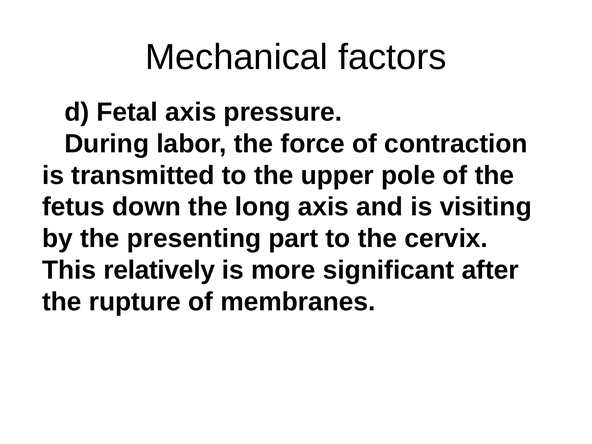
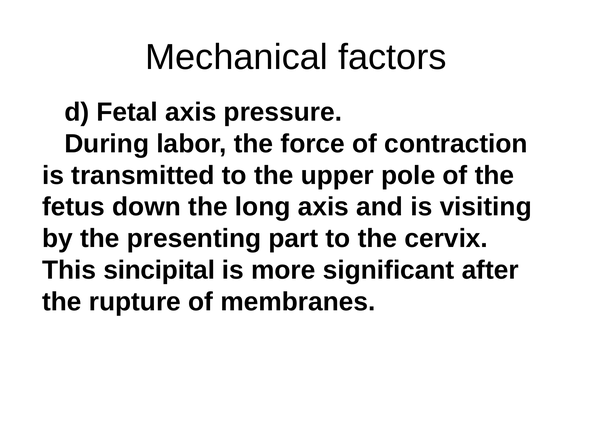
relatively: relatively -> sincipital (159, 270)
